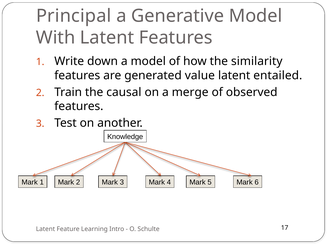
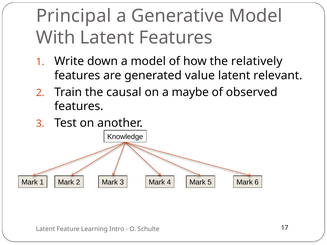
similarity: similarity -> relatively (257, 61)
entailed: entailed -> relevant (278, 75)
merge: merge -> maybe (190, 92)
